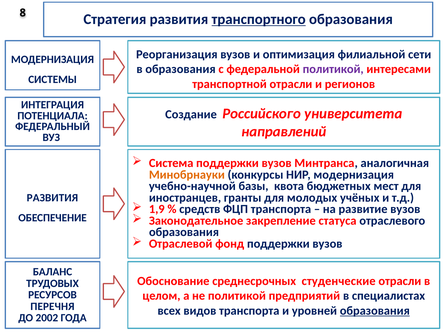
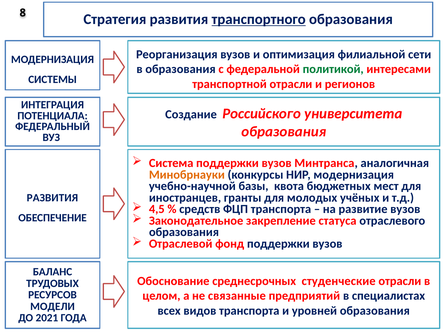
политикой colour: purple -> green (333, 69)
направлений: направлений -> образования (284, 131)
1,9: 1,9 -> 4,5 (157, 209)
не политикой: политикой -> связанные (237, 296)
ПЕРЕЧНЯ: ПЕРЕЧНЯ -> МОДЕЛИ (53, 306)
образования underline: present -> none (375, 310)
2002: 2002 -> 2021 (47, 318)
